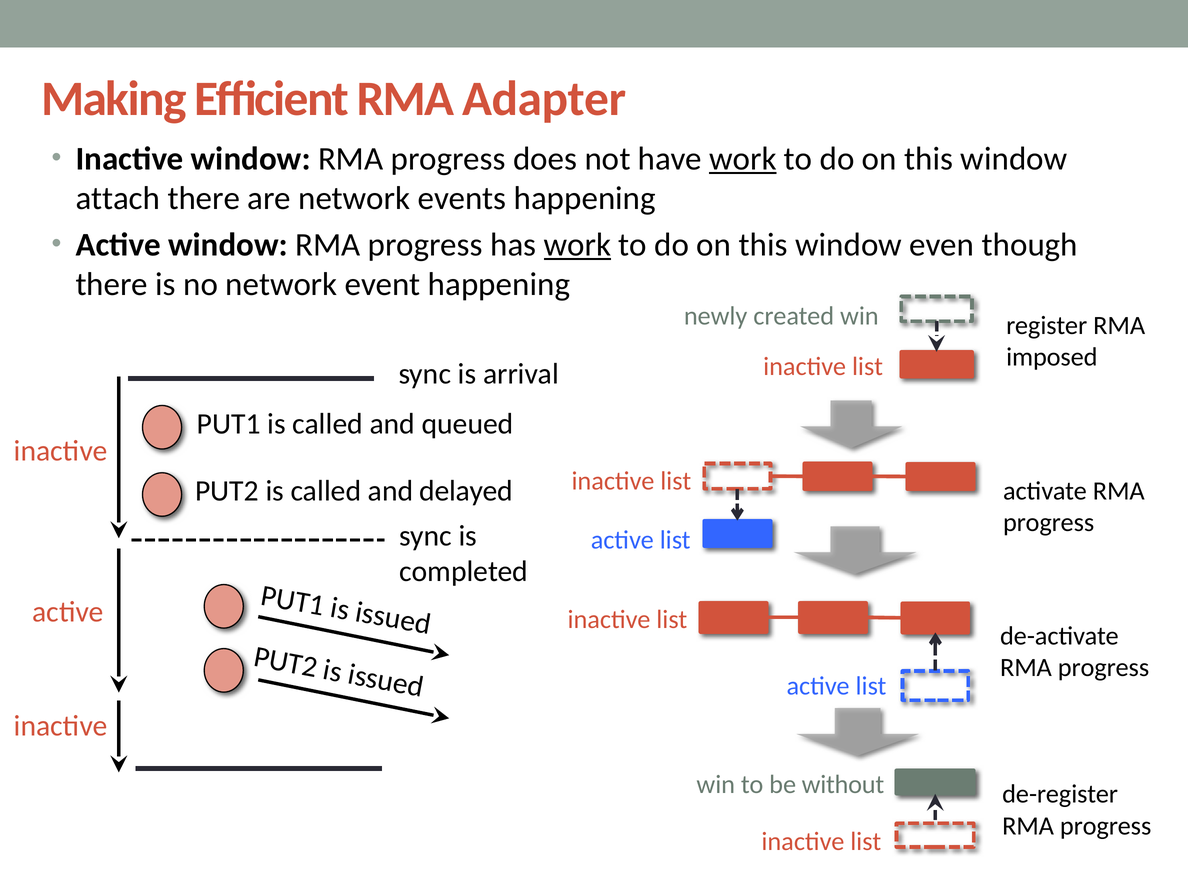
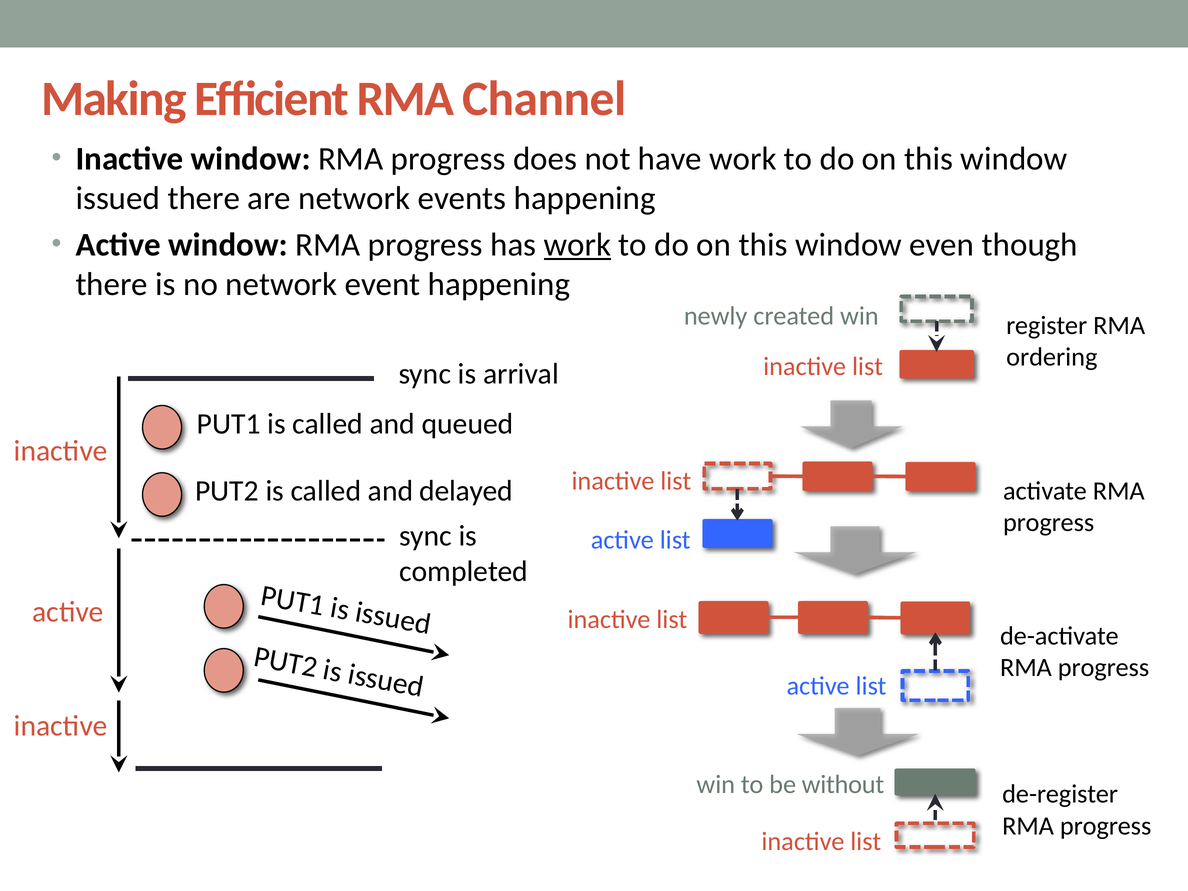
Adapter: Adapter -> Channel (544, 99)
work underline: present -> none (743, 159)
attach: attach -> issued (118, 198)
imposed: imposed -> ordering (1052, 357)
